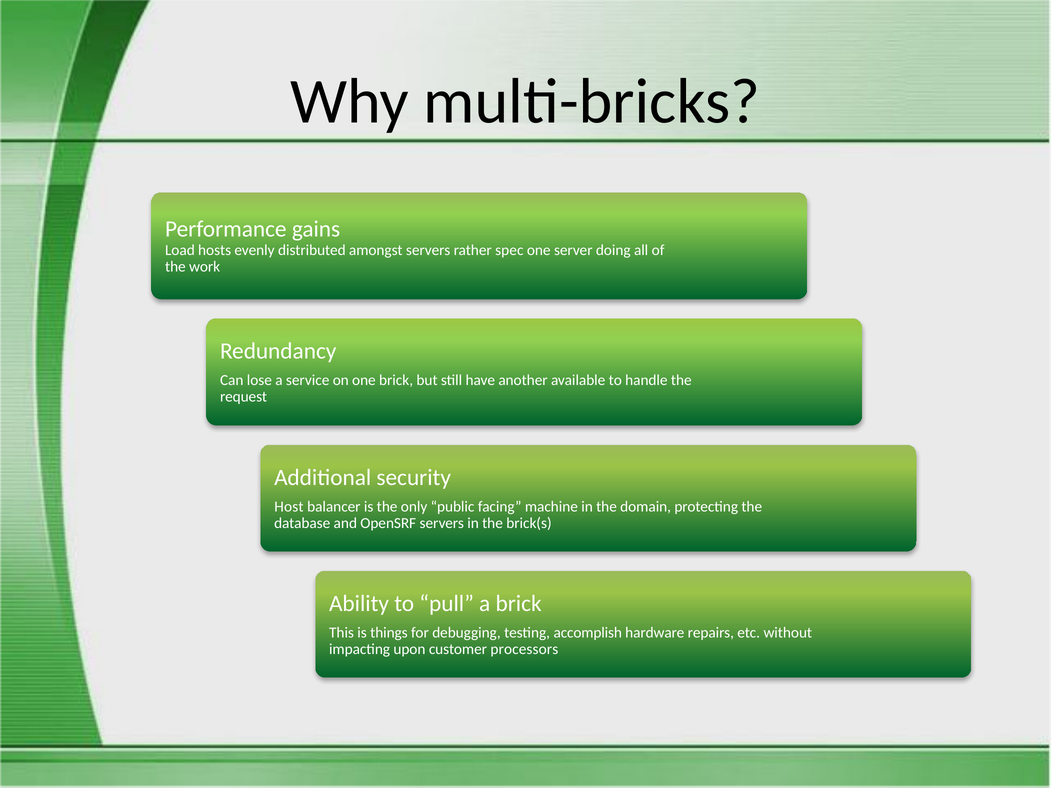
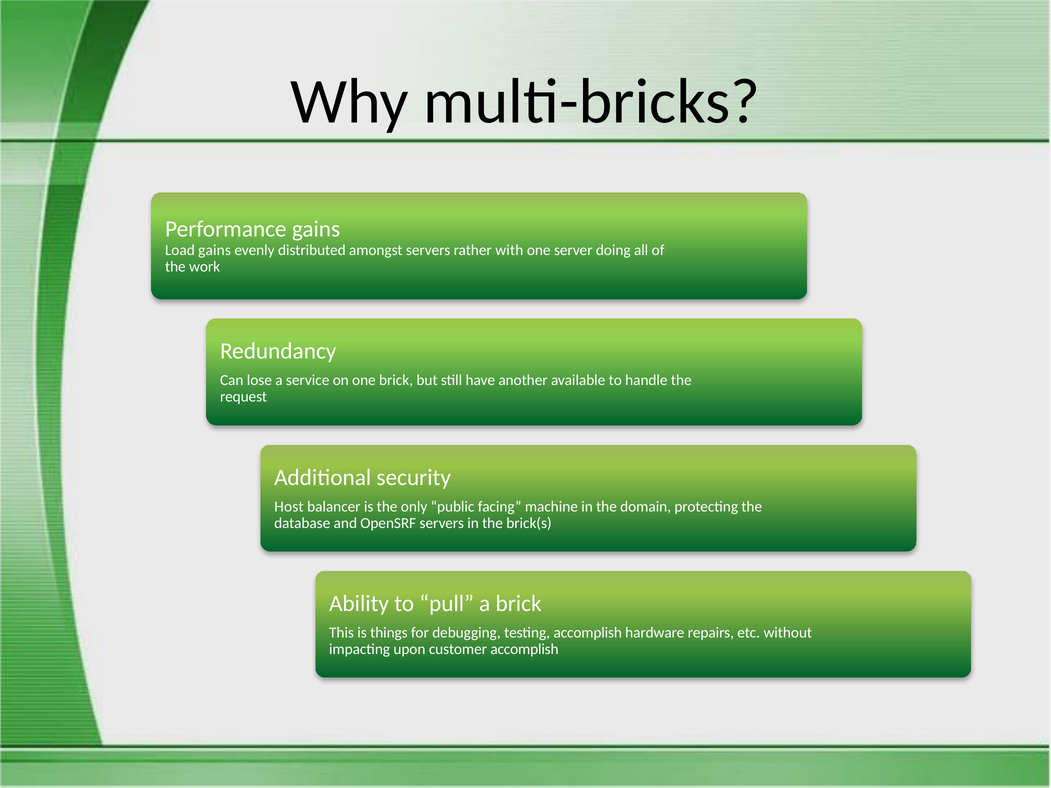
Load hosts: hosts -> gains (215, 250)
spec: spec -> with (509, 250)
customer processors: processors -> accomplish (525, 649)
